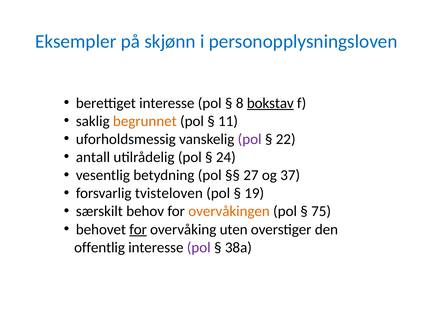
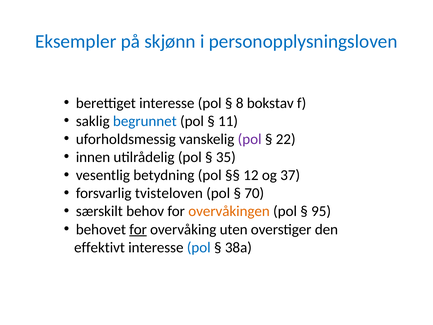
bokstav underline: present -> none (270, 103)
begrunnet colour: orange -> blue (145, 121)
antall: antall -> innen (93, 157)
24: 24 -> 35 (226, 157)
27: 27 -> 12 (251, 175)
19: 19 -> 70 (254, 193)
75: 75 -> 95 (321, 211)
offentlig: offentlig -> effektivt (99, 247)
pol colour: purple -> blue (199, 247)
